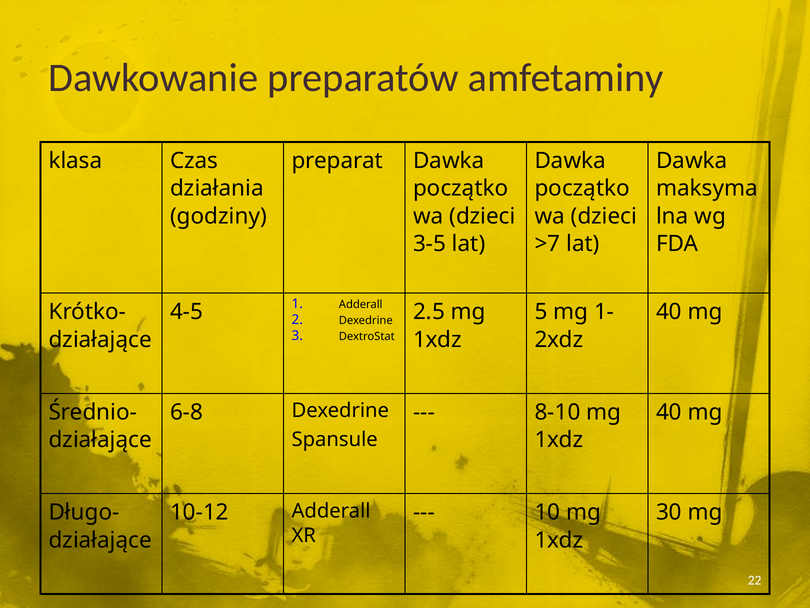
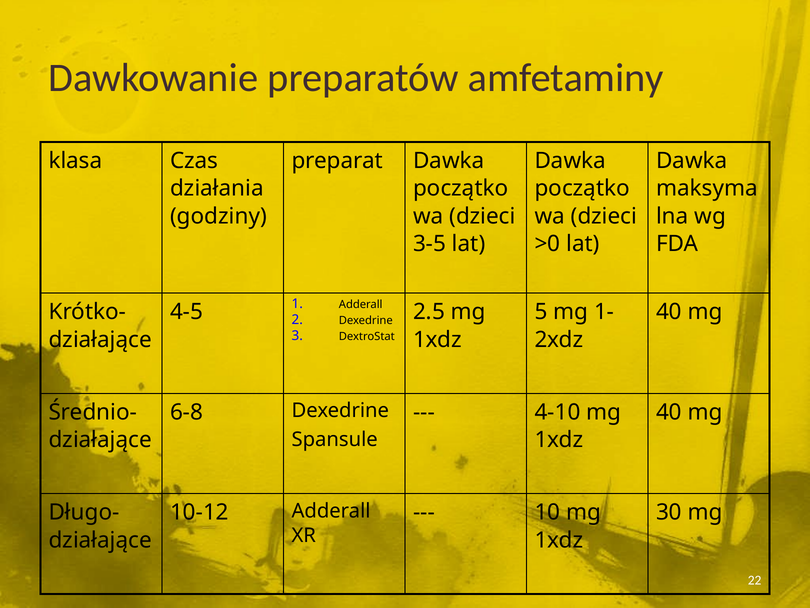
>7: >7 -> >0 (547, 244)
8-10: 8-10 -> 4-10 (558, 412)
